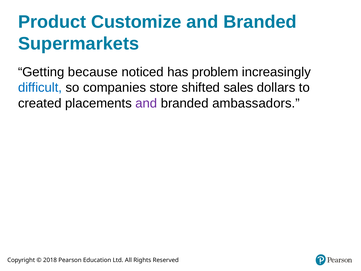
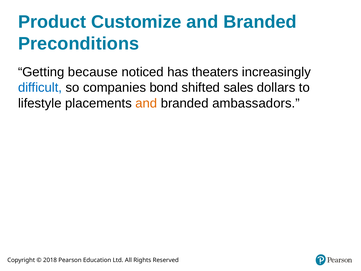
Supermarkets: Supermarkets -> Preconditions (79, 44)
problem: problem -> theaters (215, 72)
store: store -> bond (164, 88)
created: created -> lifestyle (40, 103)
and colour: purple -> orange (146, 103)
